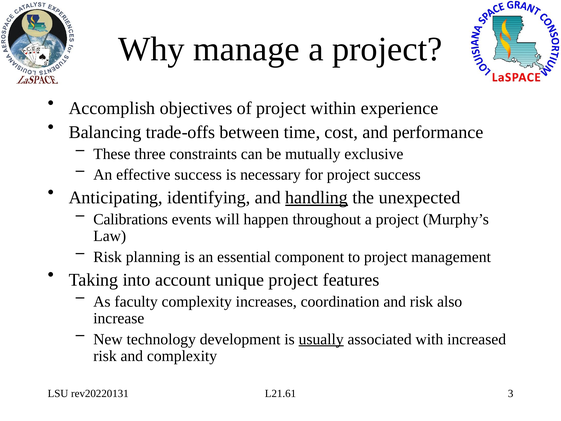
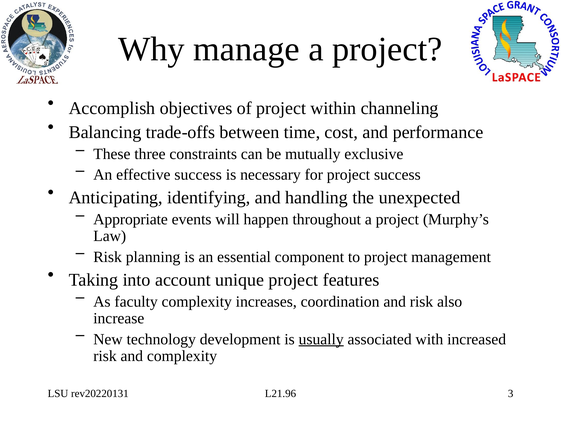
experience: experience -> channeling (400, 108)
handling underline: present -> none (317, 197)
Calibrations: Calibrations -> Appropriate (131, 219)
L21.61: L21.61 -> L21.96 (280, 393)
